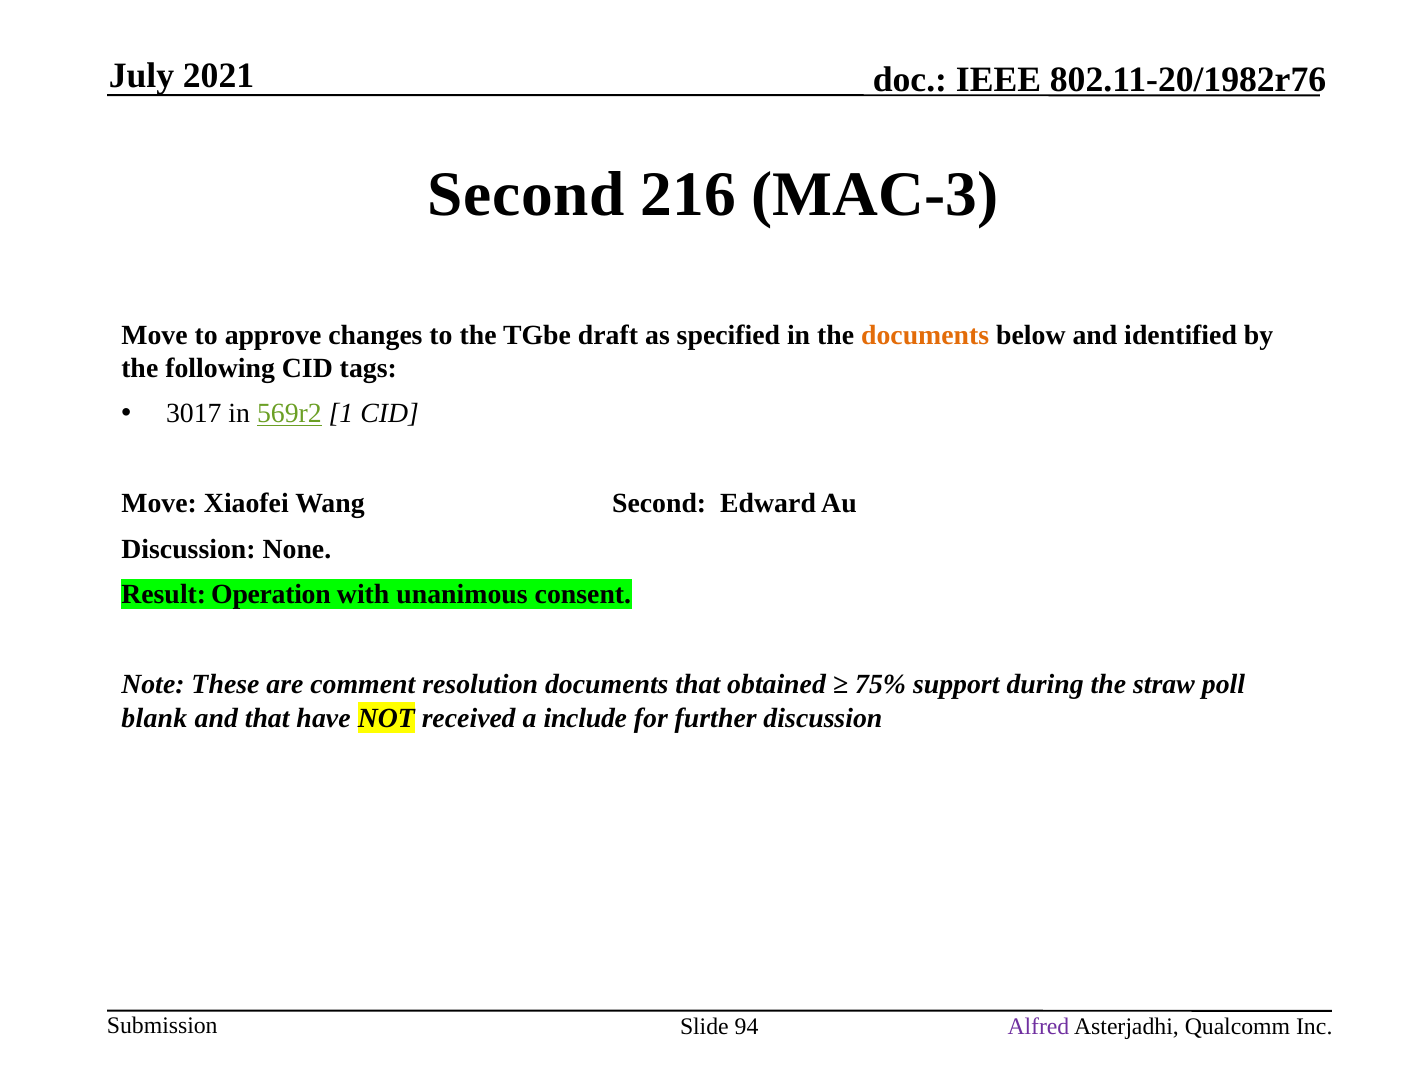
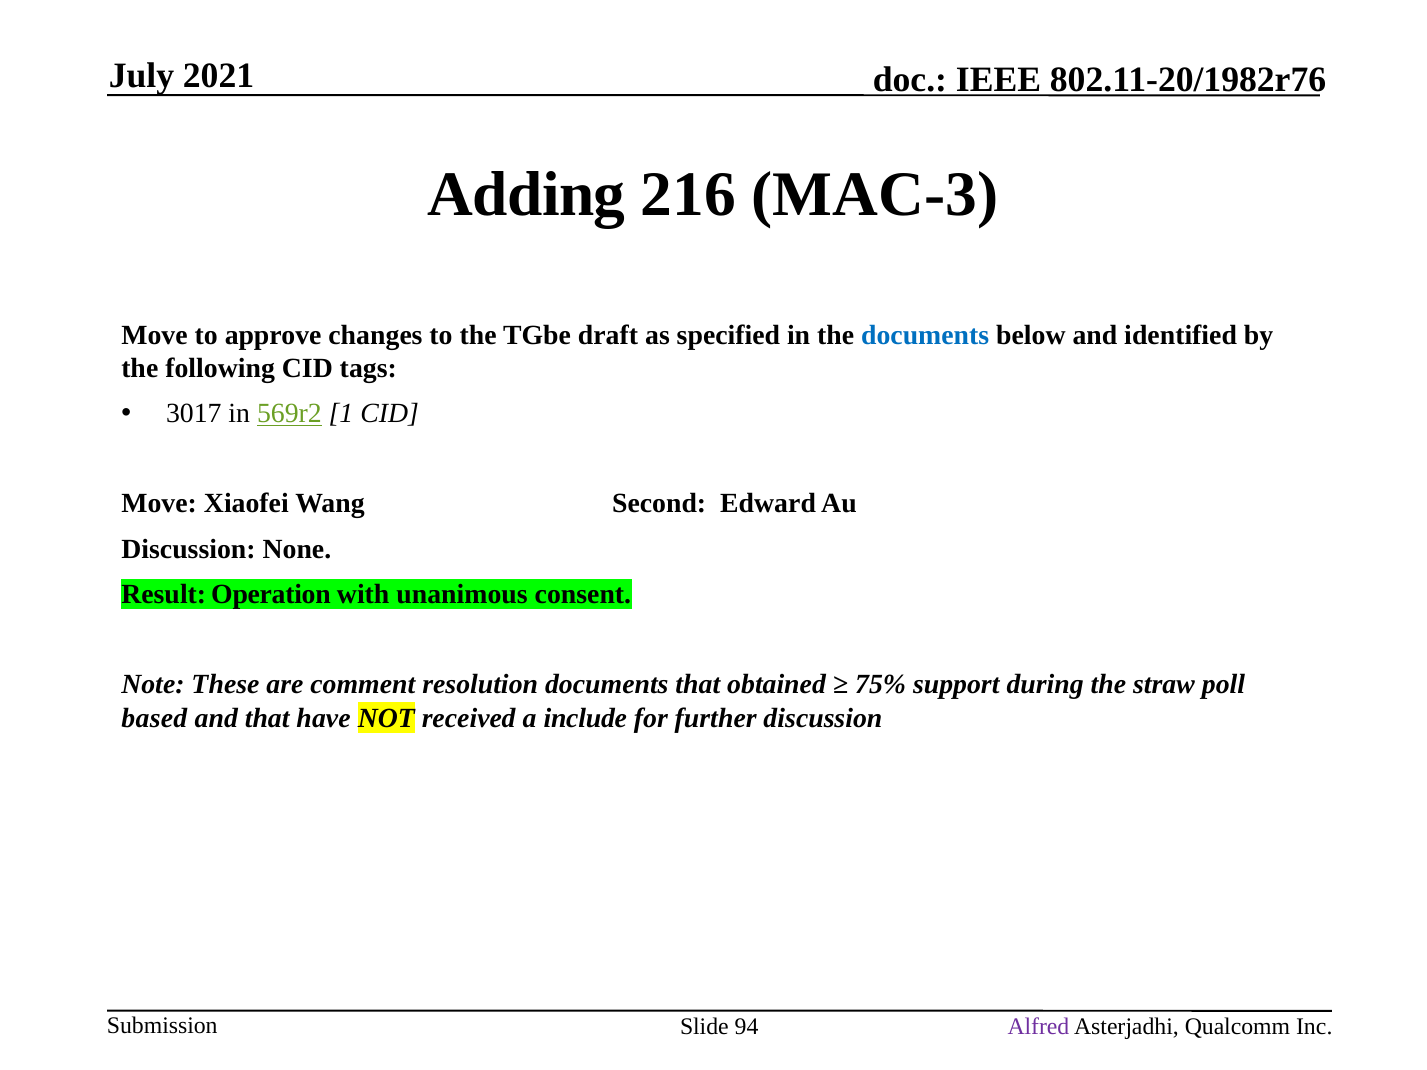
Second: Second -> Adding (527, 195)
documents colour: orange -> blue (925, 335)
blank: blank -> based (154, 718)
